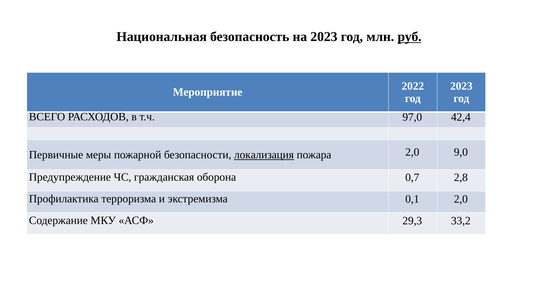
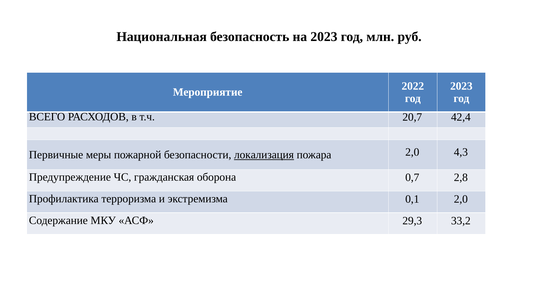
руб underline: present -> none (410, 37)
97,0: 97,0 -> 20,7 (412, 117)
9,0: 9,0 -> 4,3 (461, 152)
